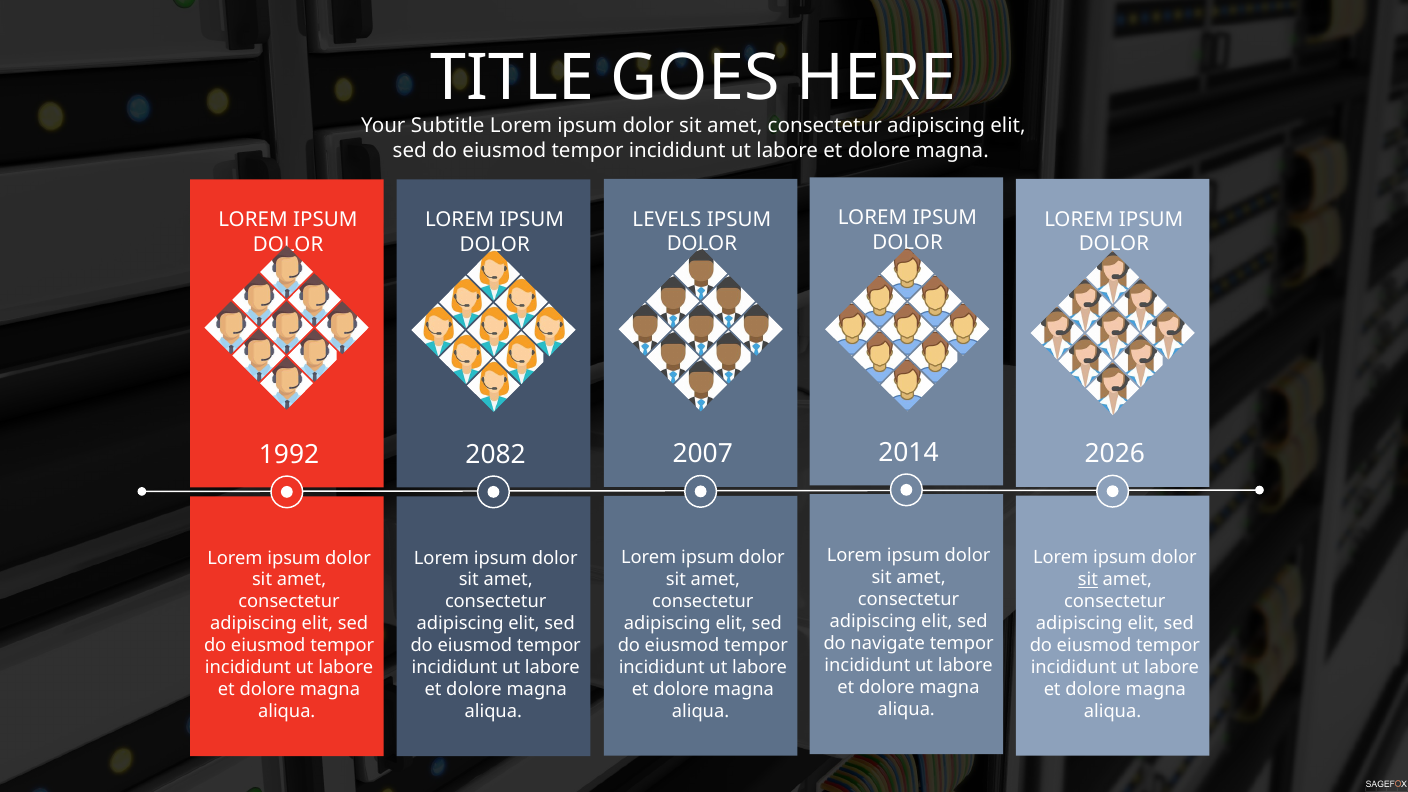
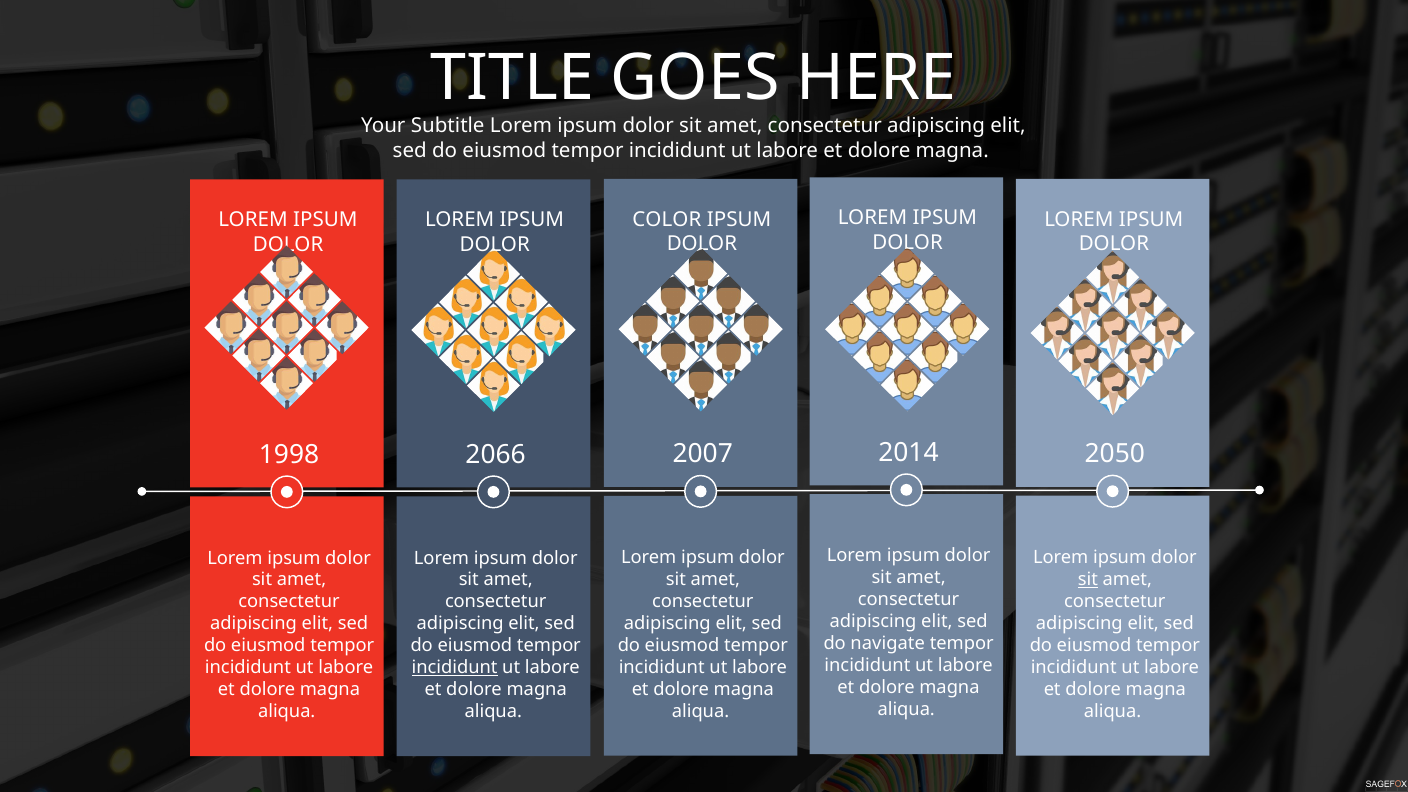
LEVELS: LEVELS -> COLOR (667, 220)
2026: 2026 -> 2050 (1115, 454)
1992: 1992 -> 1998 (289, 454)
2082: 2082 -> 2066 (496, 454)
incididunt underline: none -> present (455, 668)
